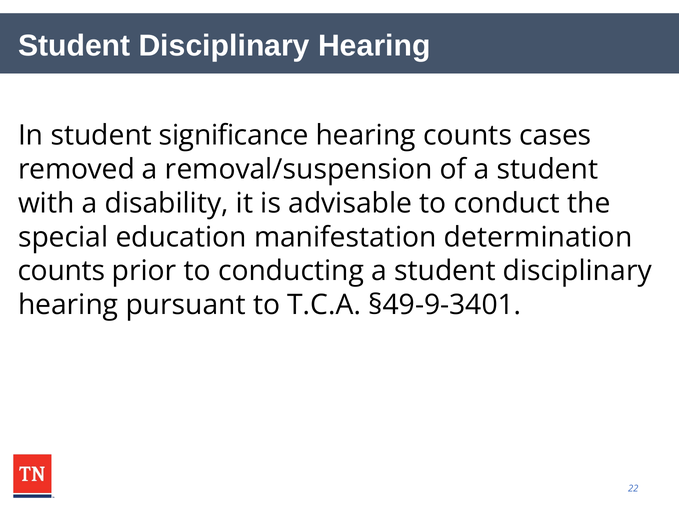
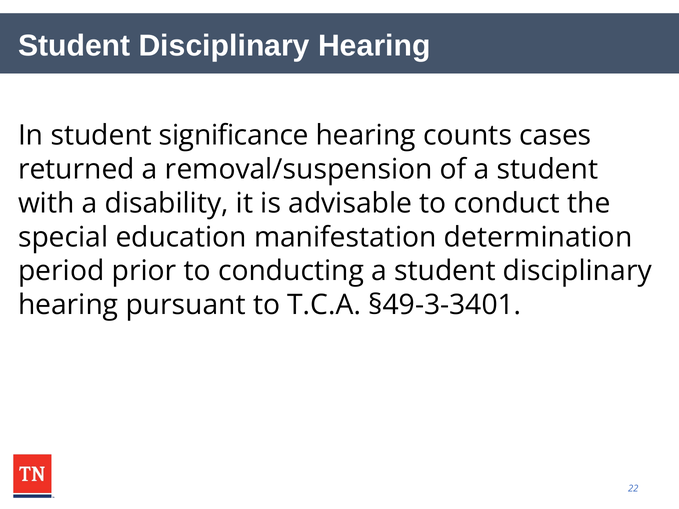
removed: removed -> returned (76, 169)
counts: counts -> period (61, 271)
§49-9-3401: §49-9-3401 -> §49-3-3401 (445, 305)
